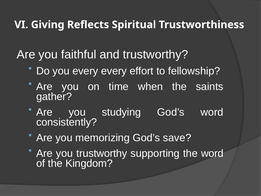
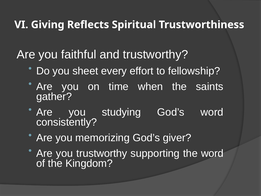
you every: every -> sheet (85, 71)
save: save -> giver (177, 138)
